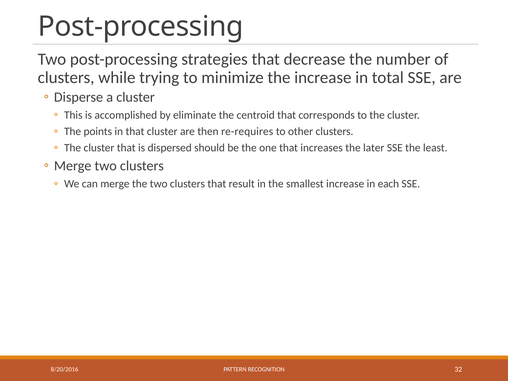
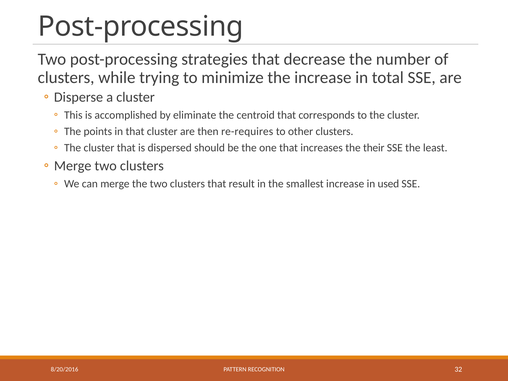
later: later -> their (374, 148)
each: each -> used (388, 184)
